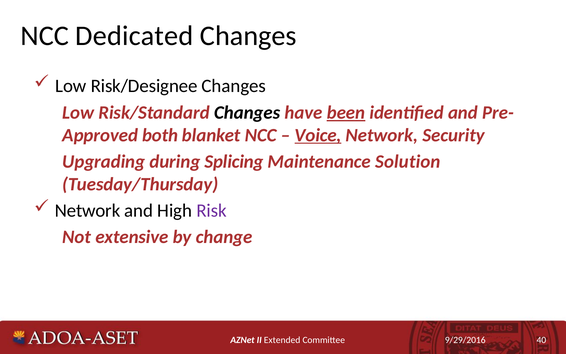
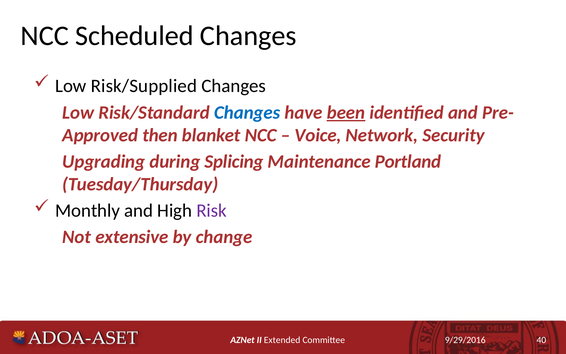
Dedicated: Dedicated -> Scheduled (134, 36)
Risk/Designee: Risk/Designee -> Risk/Supplied (144, 86)
Changes colour: black -> blue (247, 112)
both: both -> then (160, 135)
Voice underline: present -> none (318, 135)
Solution: Solution -> Portland (408, 161)
Network: Network -> Monthly (88, 211)
